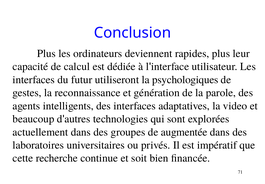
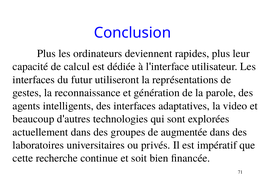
psychologiques: psychologiques -> représentations (185, 79)
